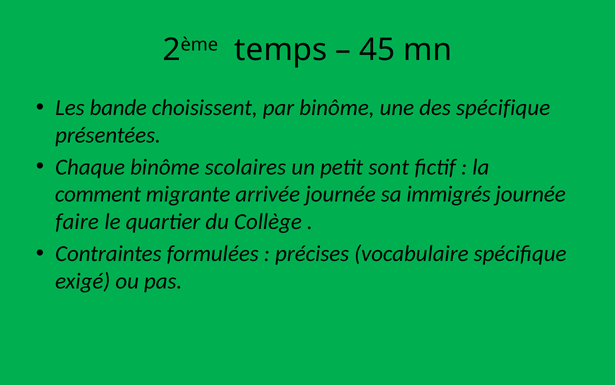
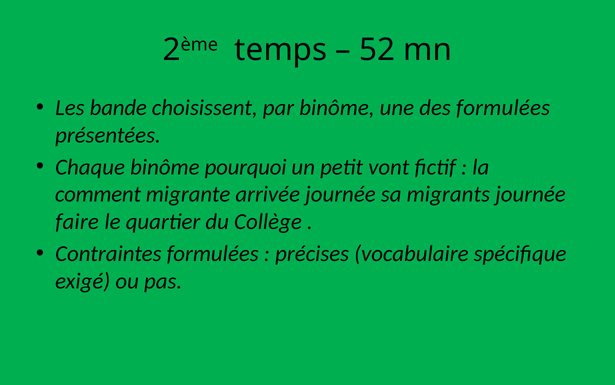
45: 45 -> 52 (377, 50)
des spécifique: spécifique -> formulées (503, 108)
scolaires: scolaires -> pourquoi (246, 167)
sont: sont -> vont (389, 167)
immigrés: immigrés -> migrants (448, 195)
